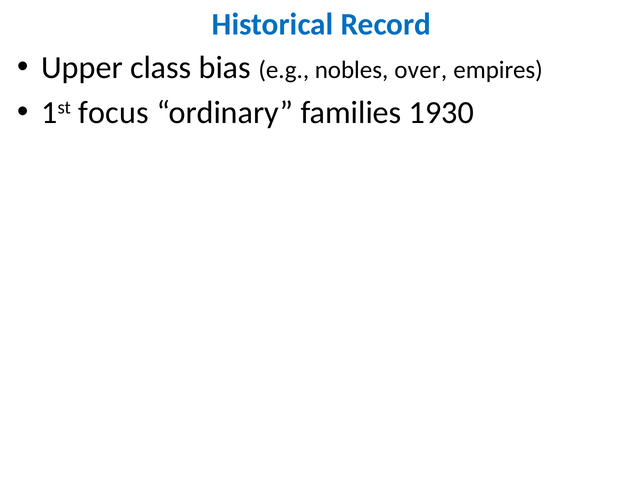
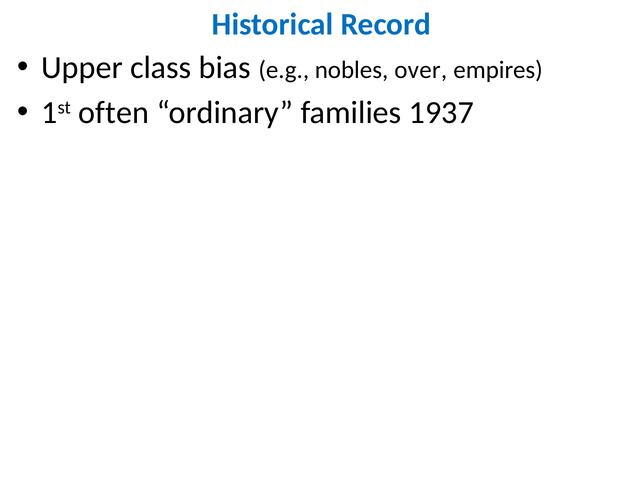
focus: focus -> often (114, 113)
1930: 1930 -> 1937 (441, 113)
